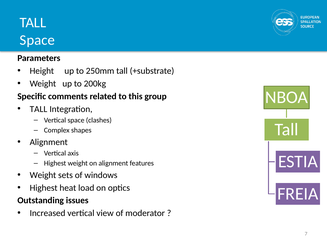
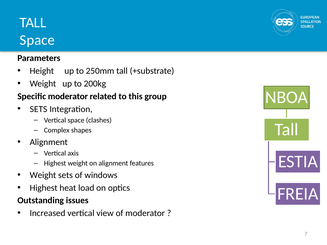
Specific comments: comments -> moderator (68, 96)
TALL: TALL -> SETS (39, 109)
